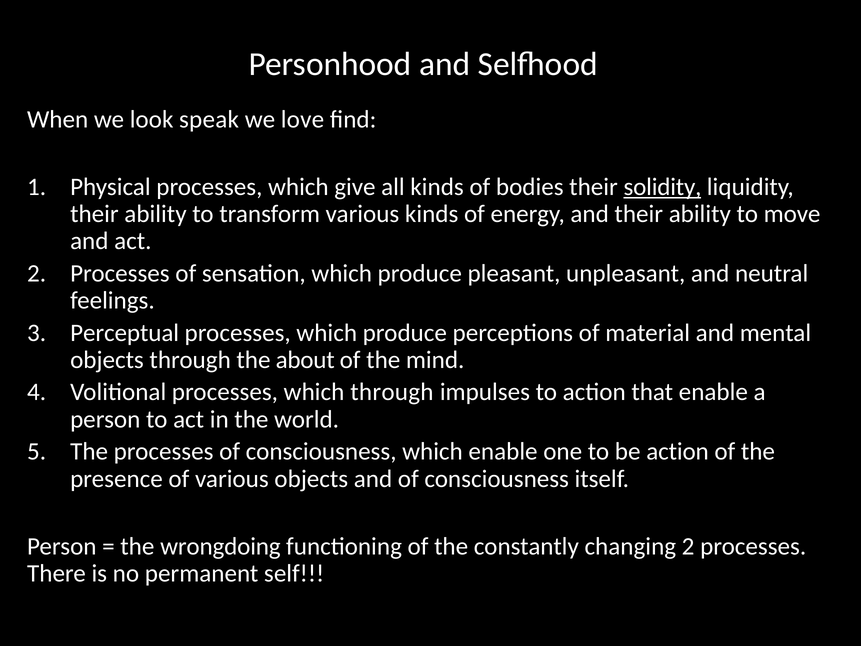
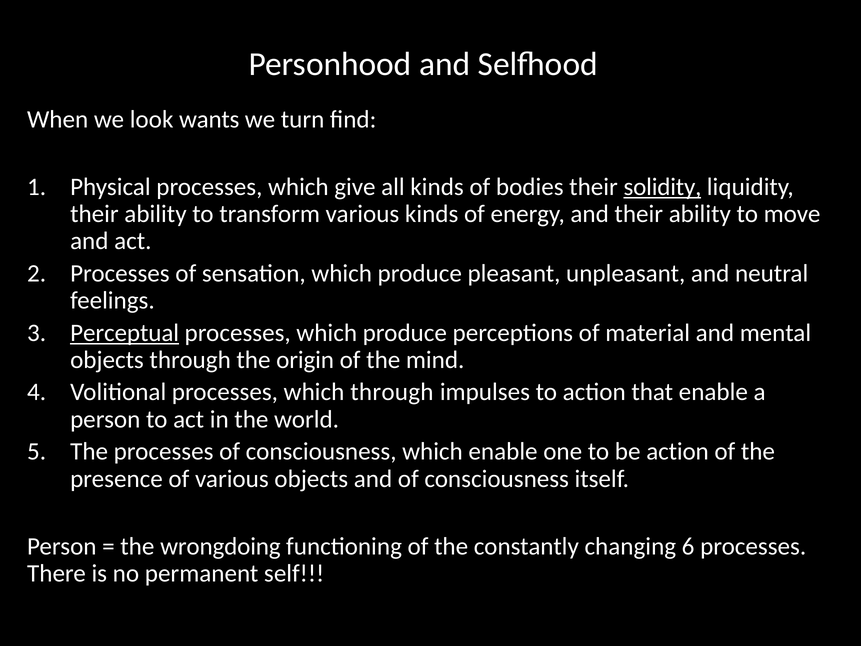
speak: speak -> wants (209, 119)
love: love -> turn (303, 119)
Perceptual underline: none -> present (125, 333)
about: about -> origin (305, 360)
changing 2: 2 -> 6 (688, 546)
